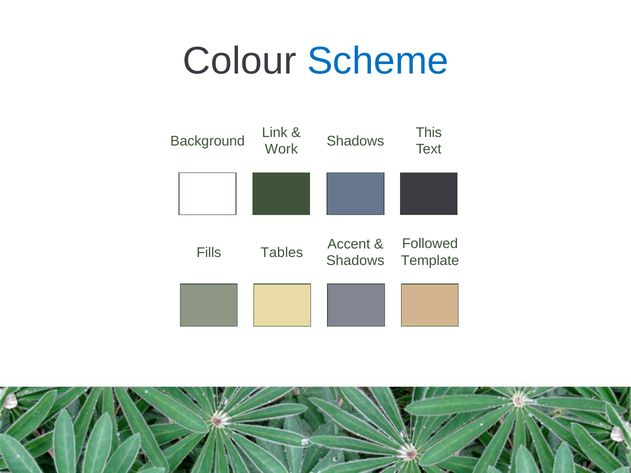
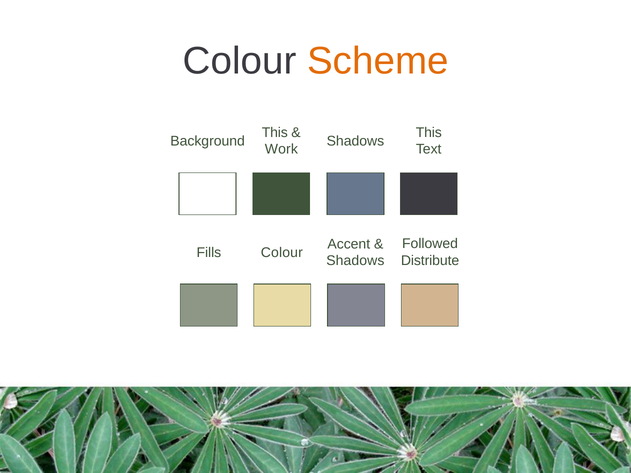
Scheme colour: blue -> orange (378, 61)
Link: Link -> This (275, 133)
Fills Tables: Tables -> Colour (282, 253)
Template: Template -> Distribute (430, 261)
